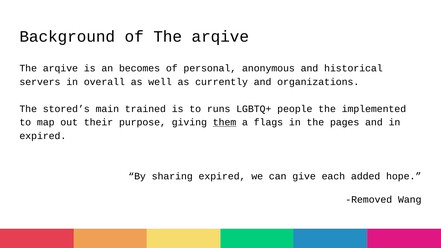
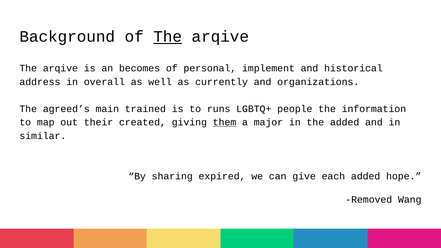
The underline: none -> present (168, 37)
anonymous: anonymous -> implement (268, 68)
servers: servers -> address (40, 82)
stored’s: stored’s -> agreed’s (66, 109)
implemented: implemented -> information (374, 109)
purpose: purpose -> created (142, 122)
flags: flags -> major (268, 122)
the pages: pages -> added (345, 122)
expired: expired -> similar (43, 136)
